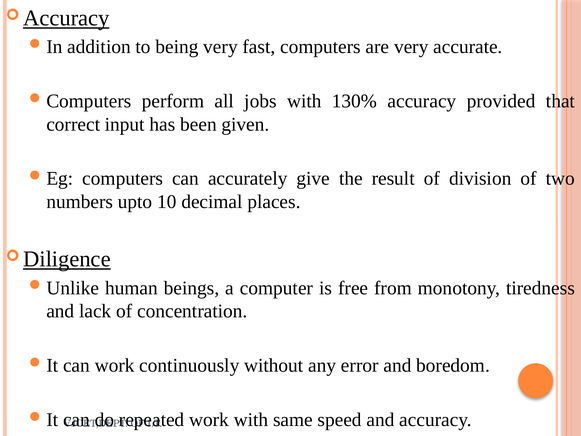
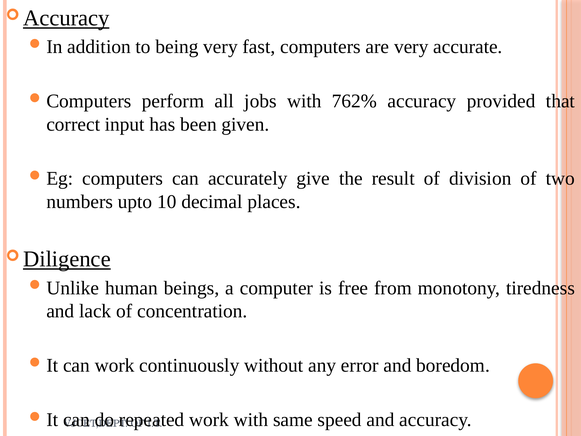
130%: 130% -> 762% (355, 101)
